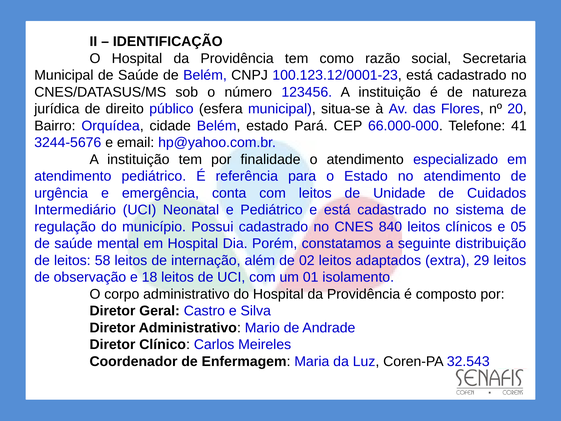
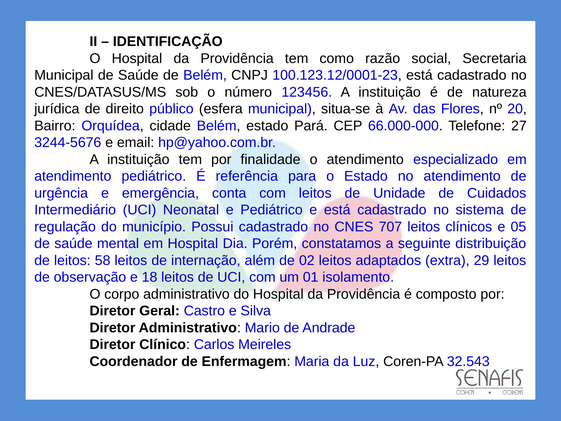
41: 41 -> 27 (519, 126)
840: 840 -> 707 (390, 227)
